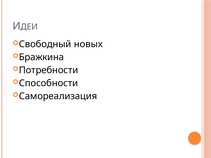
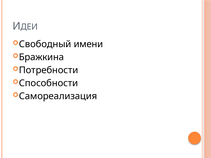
новых: новых -> имени (88, 44)
